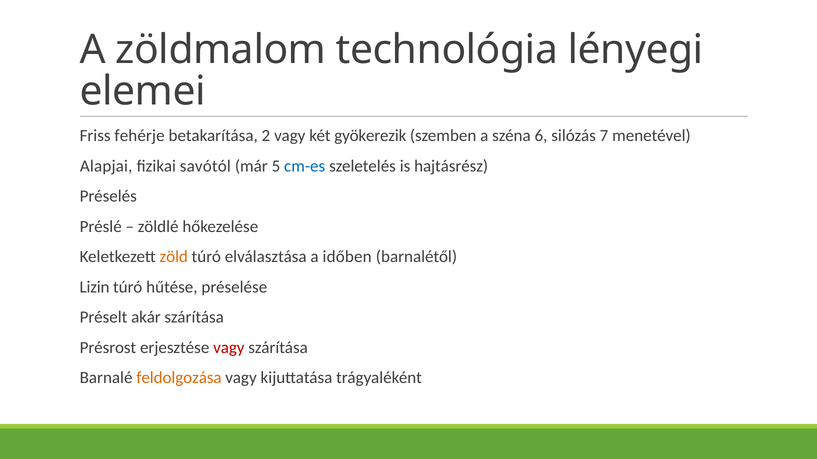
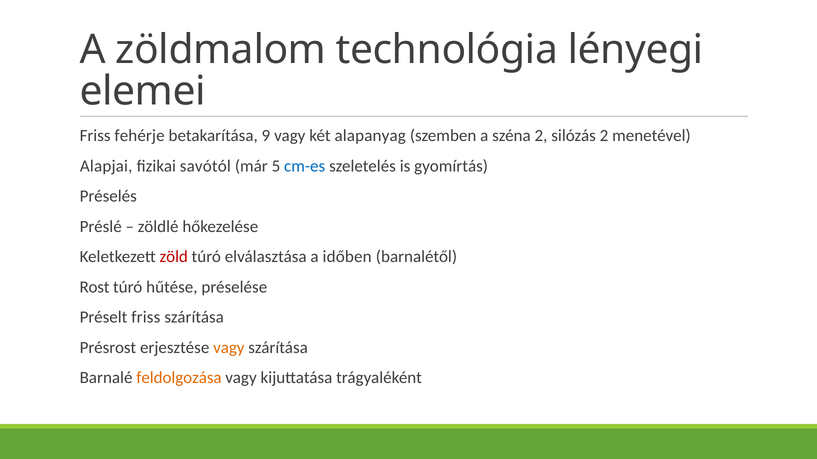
2: 2 -> 9 (266, 136)
gyökerezik: gyökerezik -> alapanyag (370, 136)
széna 6: 6 -> 2 (541, 136)
silózás 7: 7 -> 2 (604, 136)
hajtásrész: hajtásrész -> gyomírtás (451, 166)
zöld colour: orange -> red (174, 257)
Lizin: Lizin -> Rost (95, 287)
Préselt akár: akár -> friss (146, 318)
vagy colour: red -> orange (229, 348)
